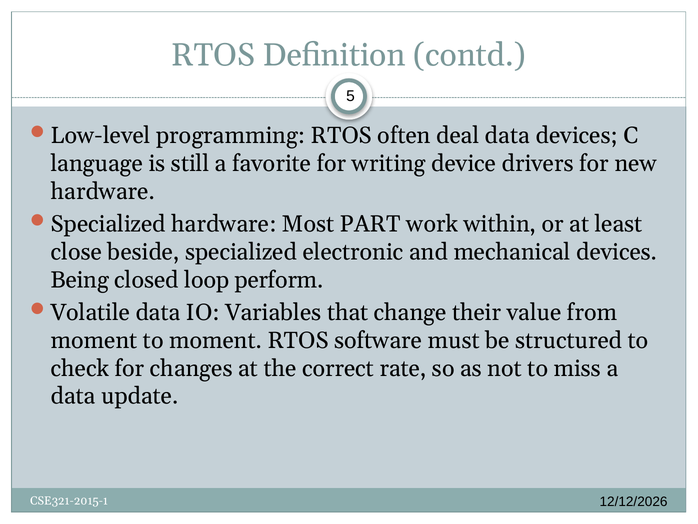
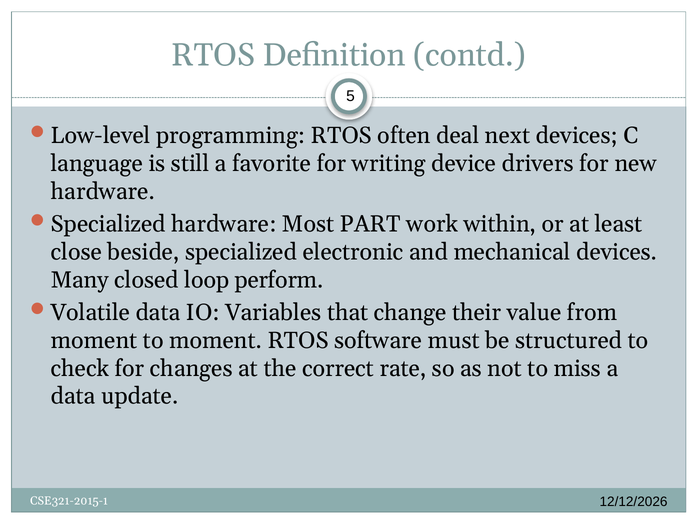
deal data: data -> next (507, 135)
Being: Being -> Many (80, 280)
